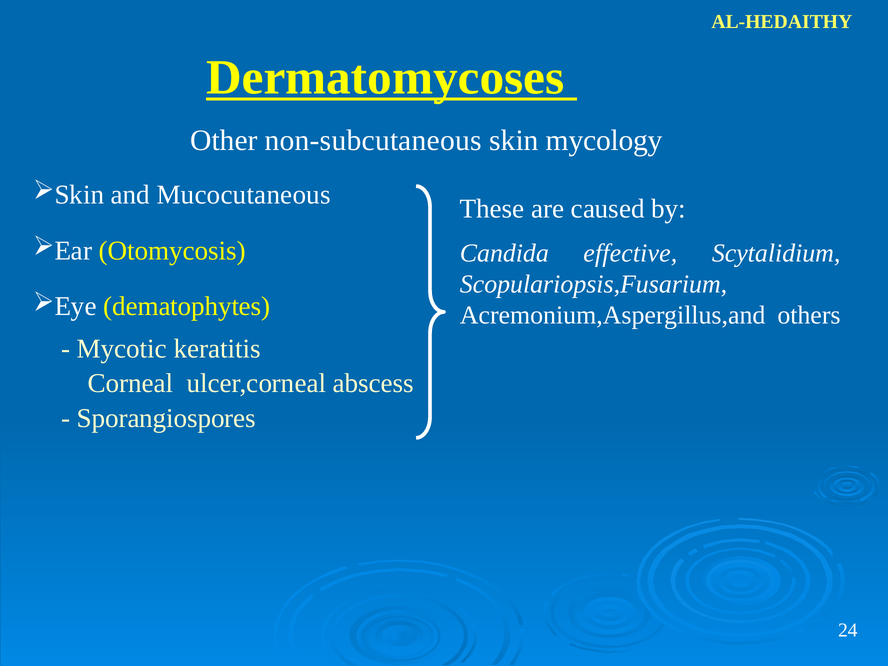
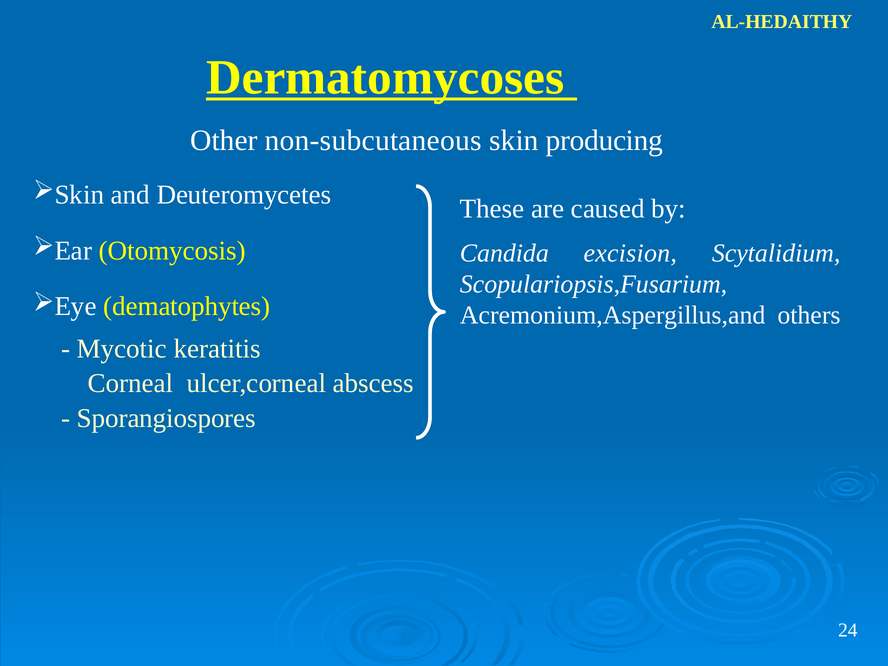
mycology: mycology -> producing (604, 140)
Mucocutaneous: Mucocutaneous -> Deuteromycetes (244, 195)
effective: effective -> excision (630, 253)
